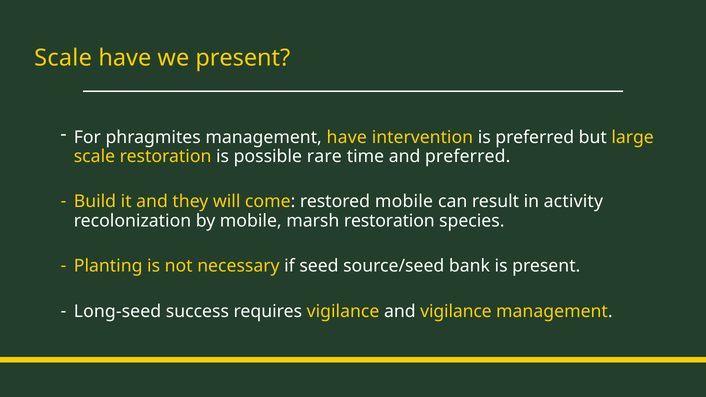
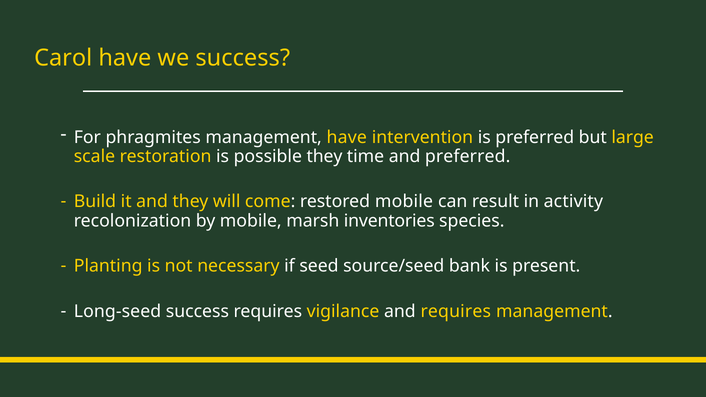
Scale: Scale -> Carol (63, 58)
we present: present -> success (243, 58)
possible rare: rare -> they (324, 156)
marsh restoration: restoration -> inventories (389, 221)
and vigilance: vigilance -> requires (456, 312)
